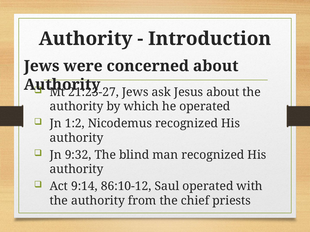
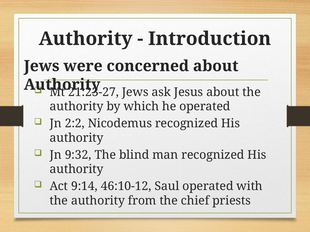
1:2: 1:2 -> 2:2 (75, 124)
86:10-12: 86:10-12 -> 46:10-12 (126, 187)
